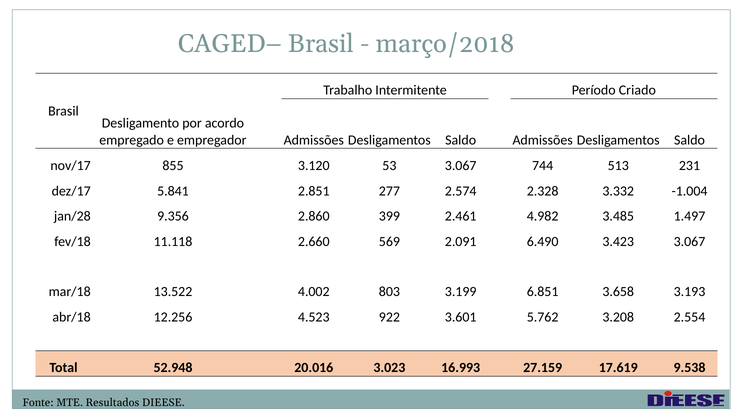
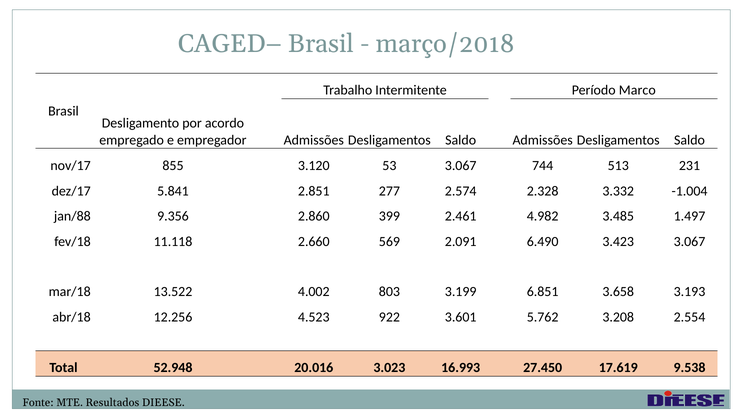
Criado: Criado -> Marco (637, 90)
jan/28: jan/28 -> jan/88 (72, 216)
27.159: 27.159 -> 27.450 (543, 368)
